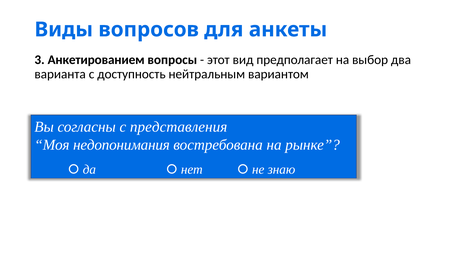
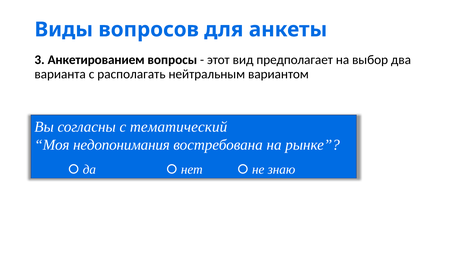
доступность: доступность -> располагать (131, 74)
представления: представления -> тематический (179, 127)
